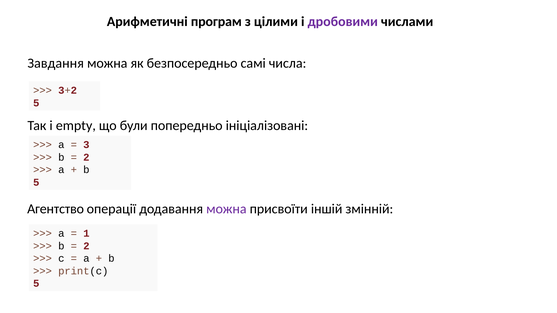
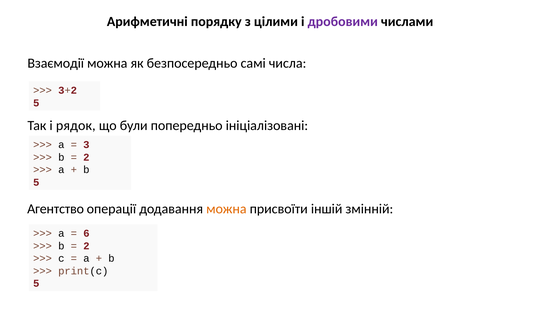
програм: програм -> порядку (216, 22)
Завдання: Завдання -> Взаємодії (56, 63)
empty: empty -> рядок (76, 126)
можна colour: purple -> orange (226, 209)
1: 1 -> 6 (86, 234)
